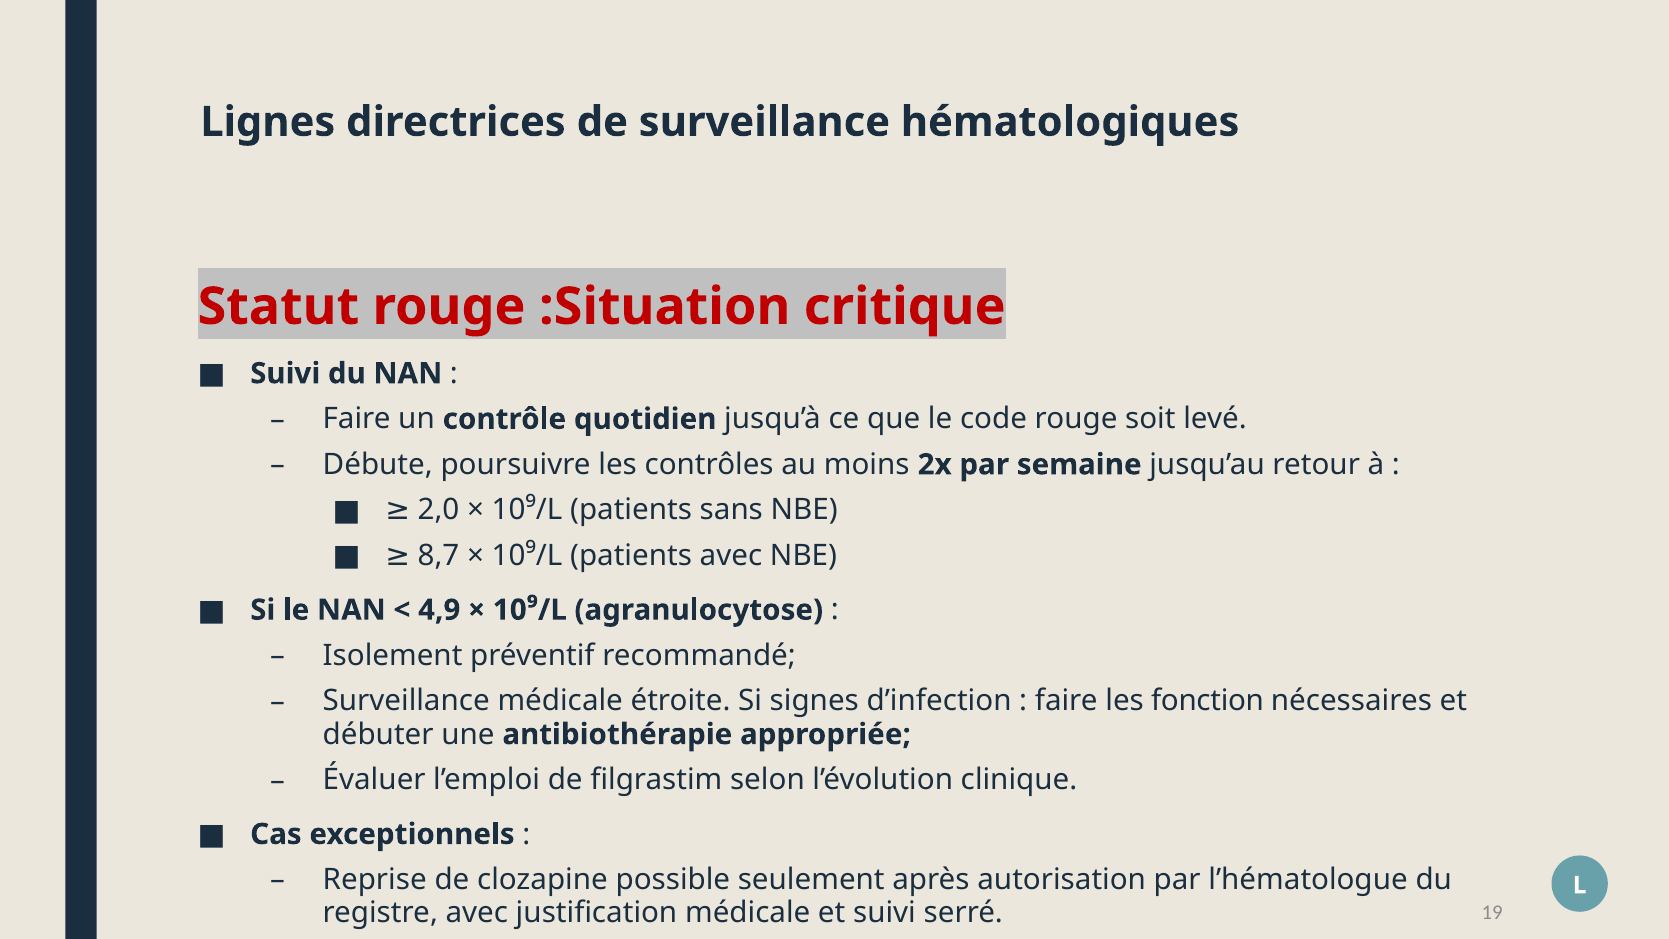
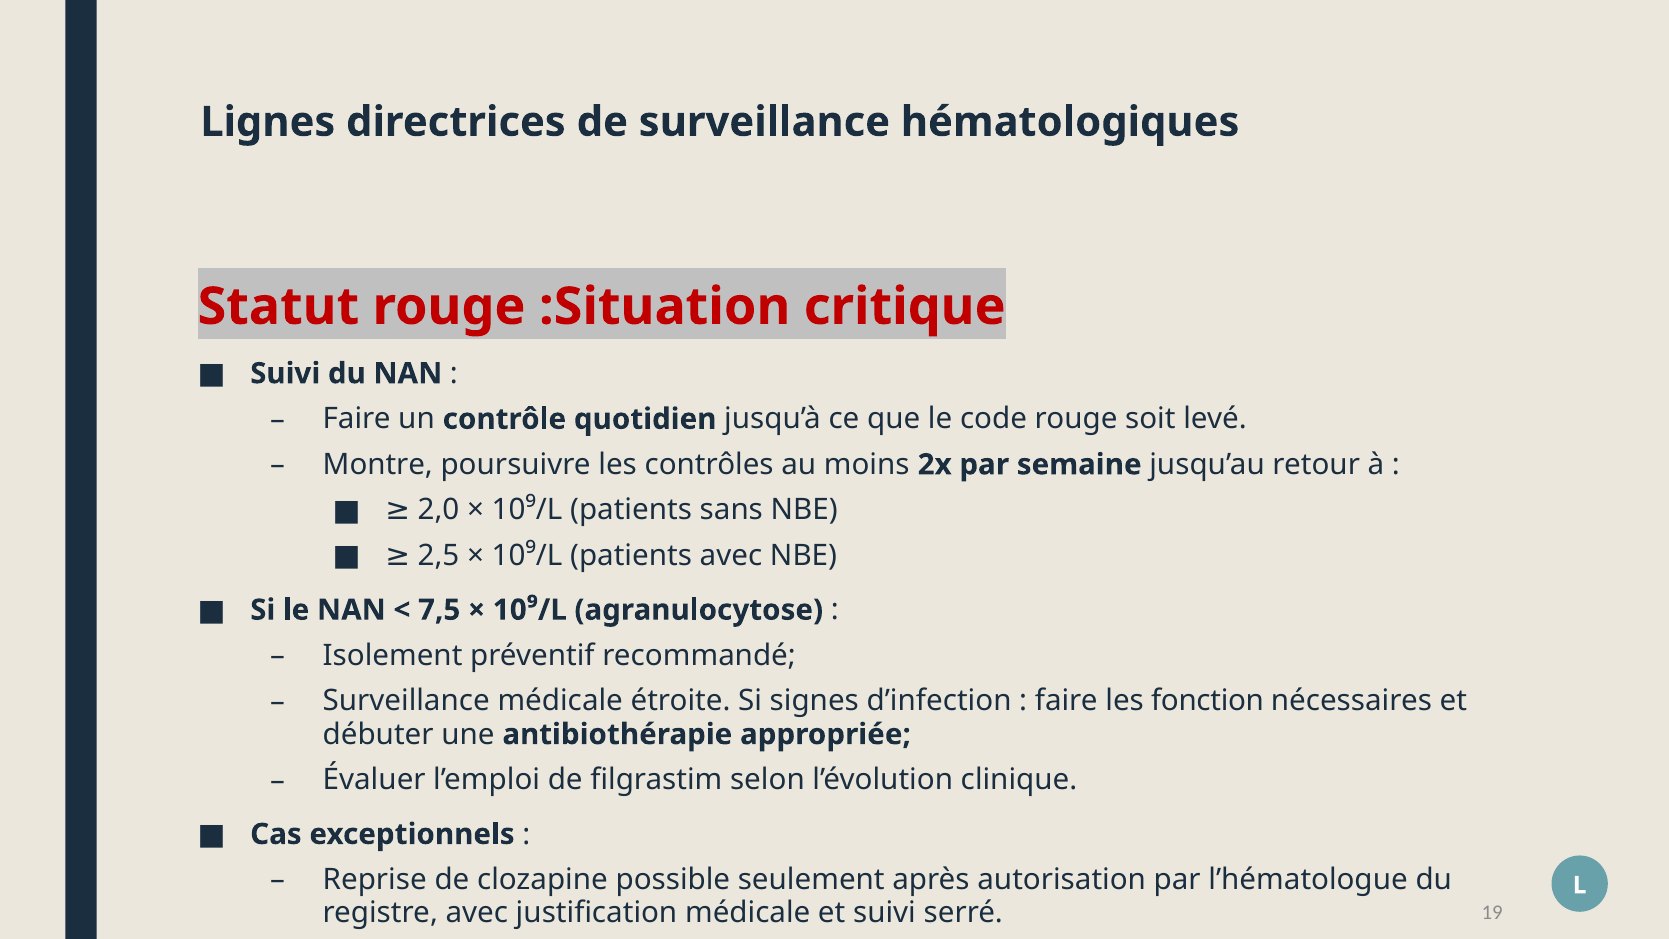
Débute: Débute -> Montre (378, 465)
8,7: 8,7 -> 2,5 (439, 556)
4,9: 4,9 -> 7,5 (439, 610)
